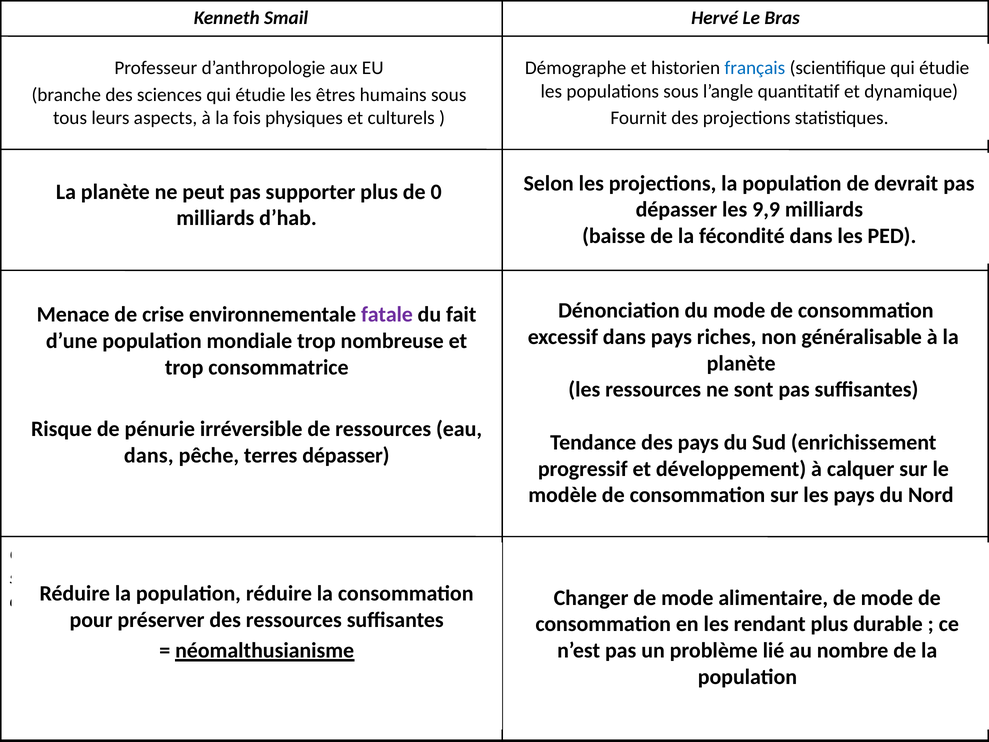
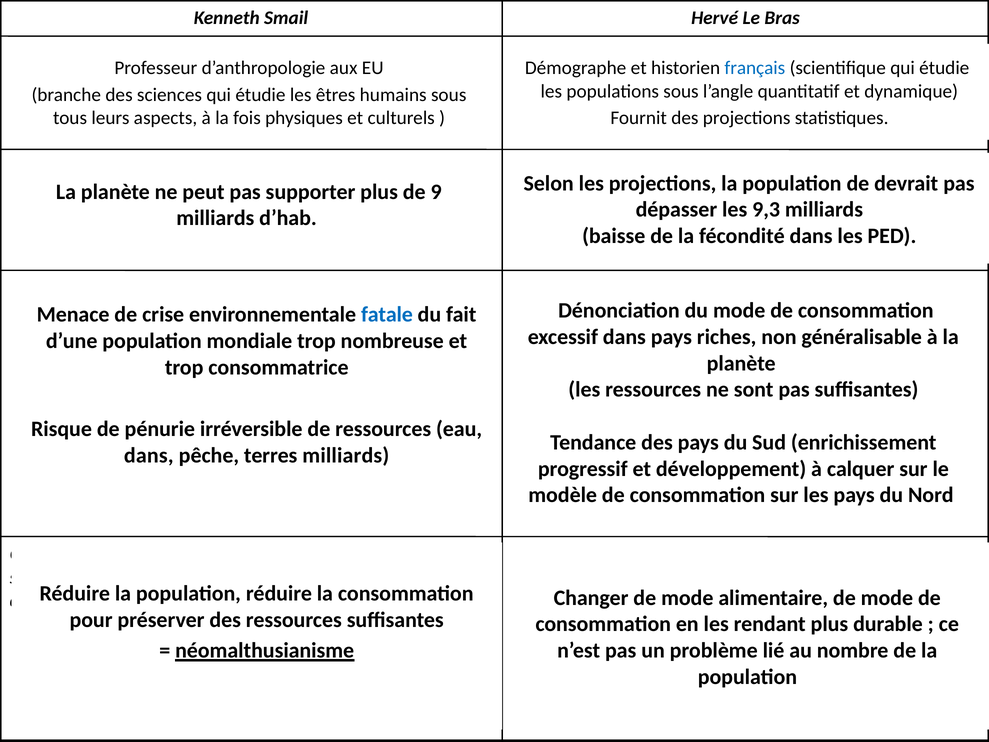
0: 0 -> 9 (436, 192)
9,9: 9,9 -> 9,3 (766, 210)
fatale colour: purple -> blue (387, 315)
terres dépasser: dépasser -> milliards (346, 455)
